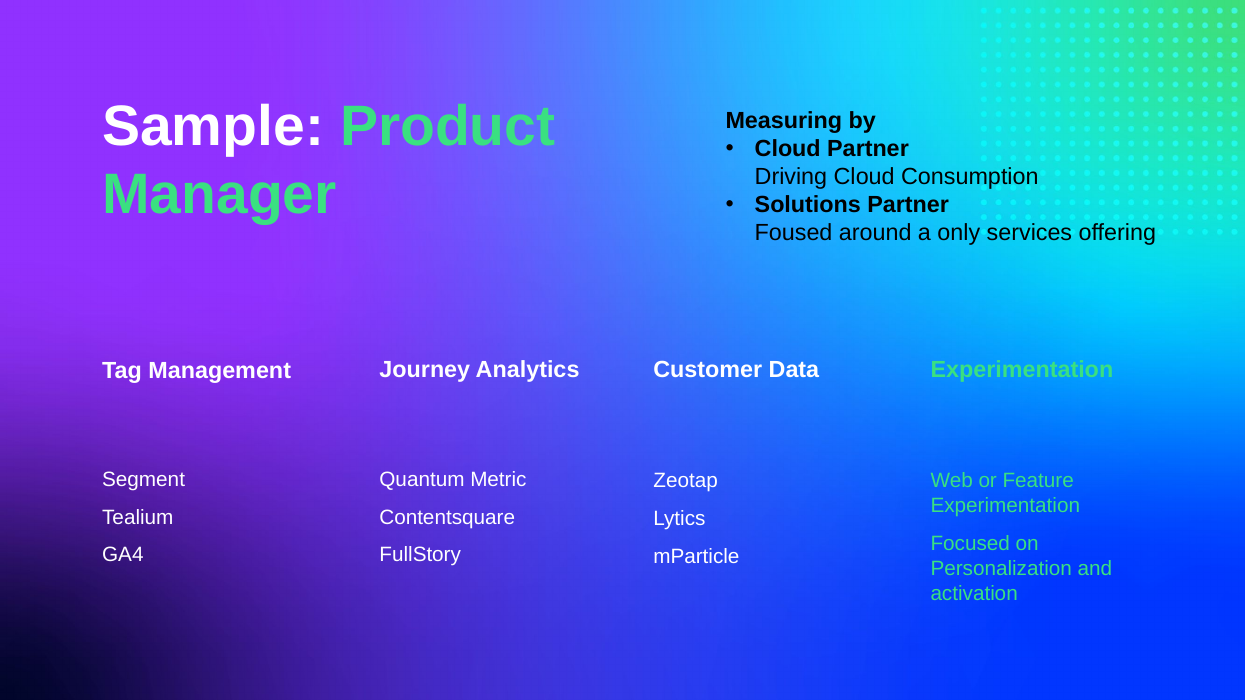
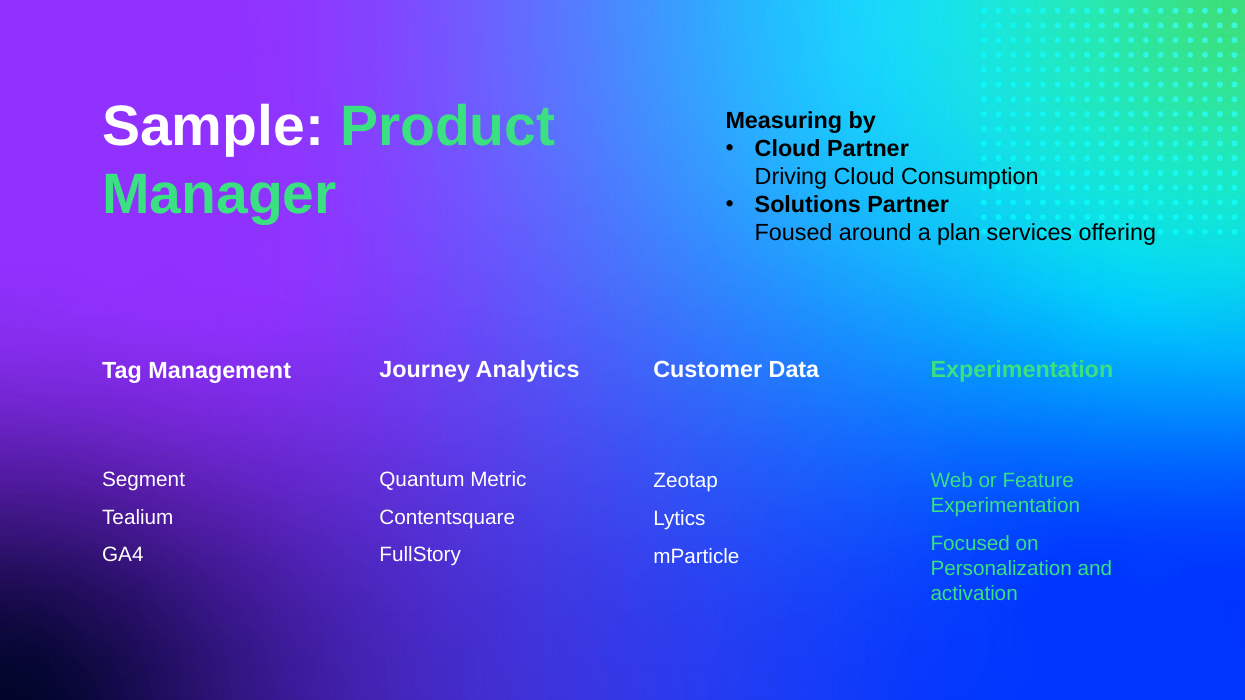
only: only -> plan (959, 233)
